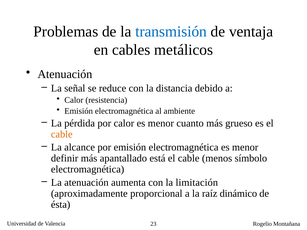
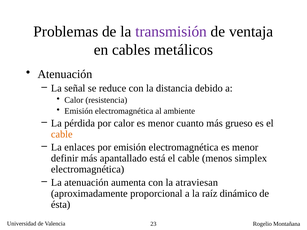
transmisión colour: blue -> purple (171, 32)
alcance: alcance -> enlaces (80, 147)
símbolo: símbolo -> simplex (251, 158)
limitación: limitación -> atraviesan (197, 183)
